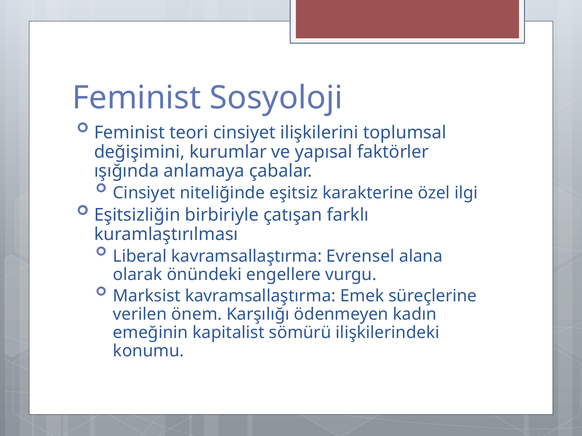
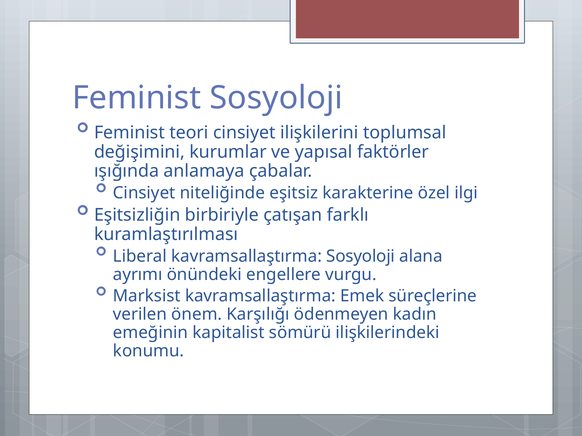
kavramsallaştırma Evrensel: Evrensel -> Sosyoloji (361, 256)
olarak: olarak -> ayrımı (138, 275)
